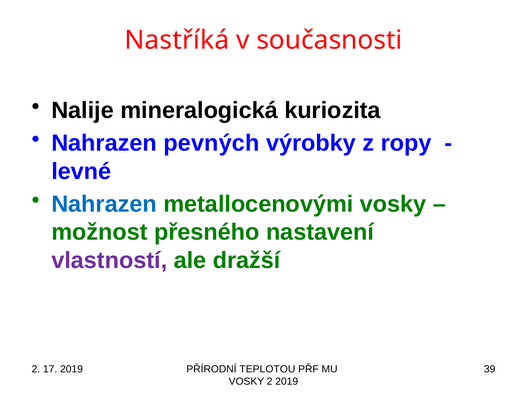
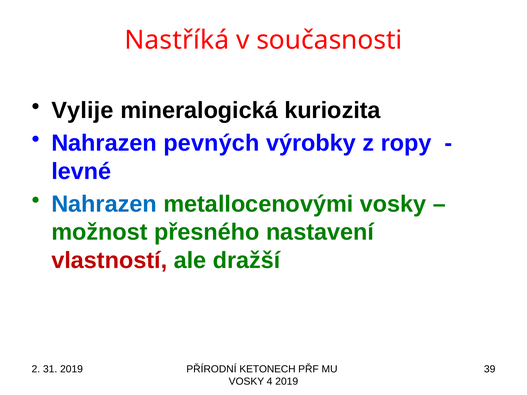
Nalije: Nalije -> Vylije (82, 111)
vlastností colour: purple -> red (109, 261)
17: 17 -> 31 (50, 369)
TEPLOTOU: TEPLOTOU -> KETONECH (267, 369)
VOSKY 2: 2 -> 4 (270, 382)
